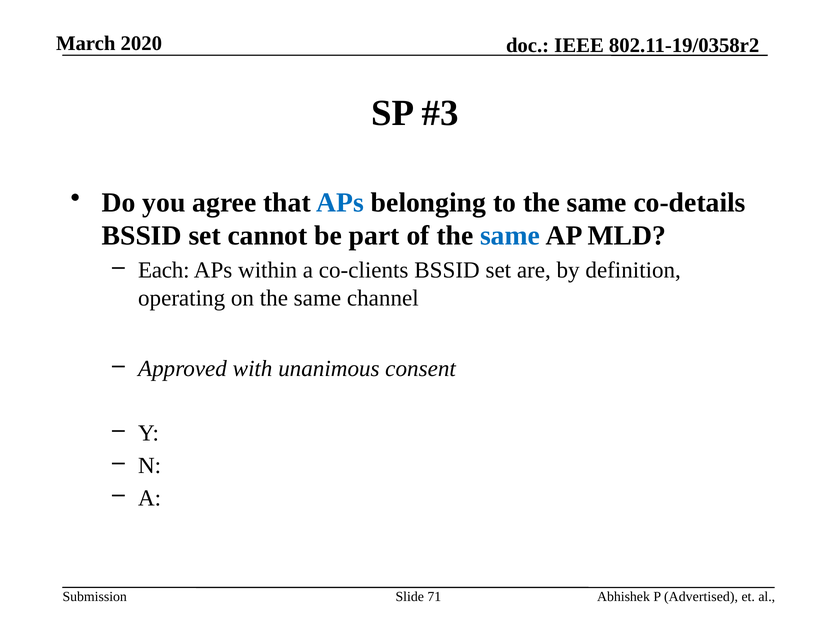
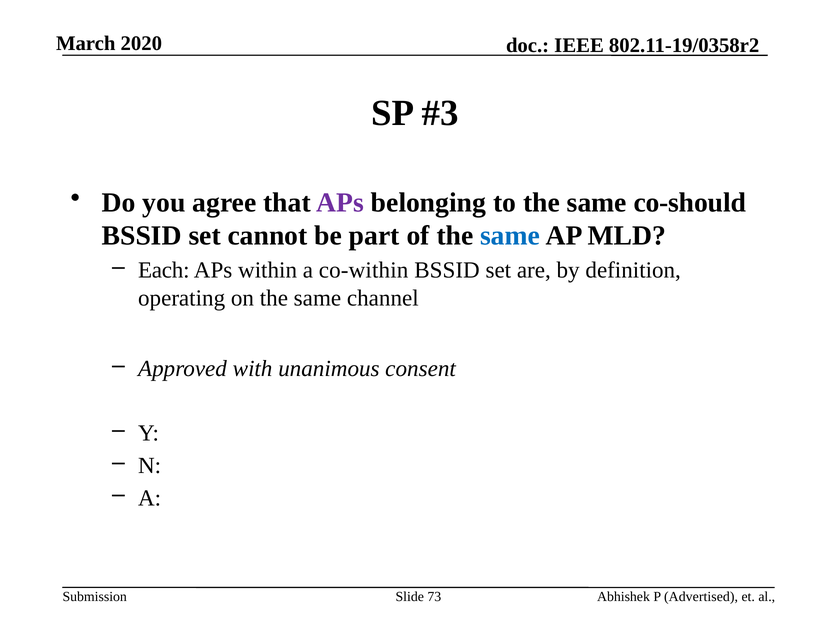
APs colour: blue -> purple (340, 203)
co-details: co-details -> co-should (690, 203)
co-clients: co-clients -> co-within (364, 270)
71: 71 -> 73 (434, 597)
